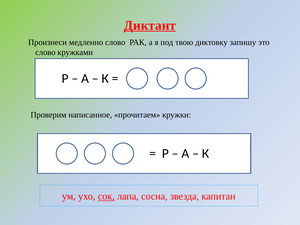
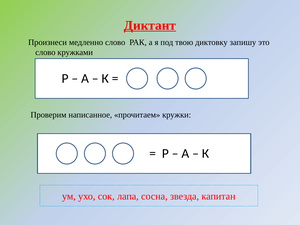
сок underline: present -> none (106, 196)
